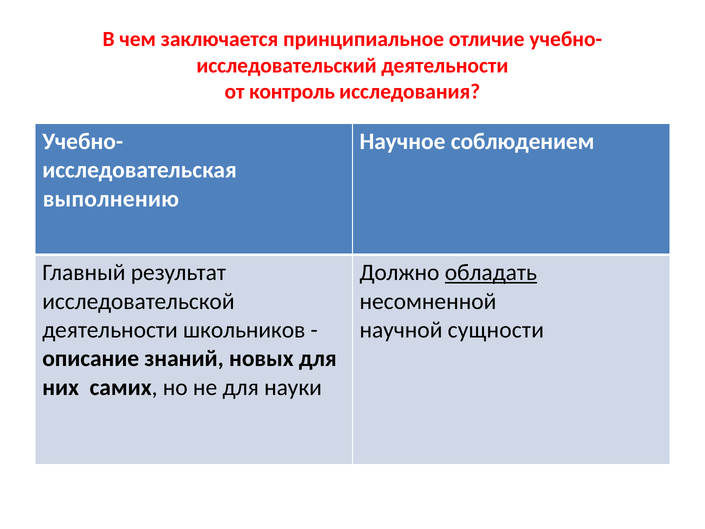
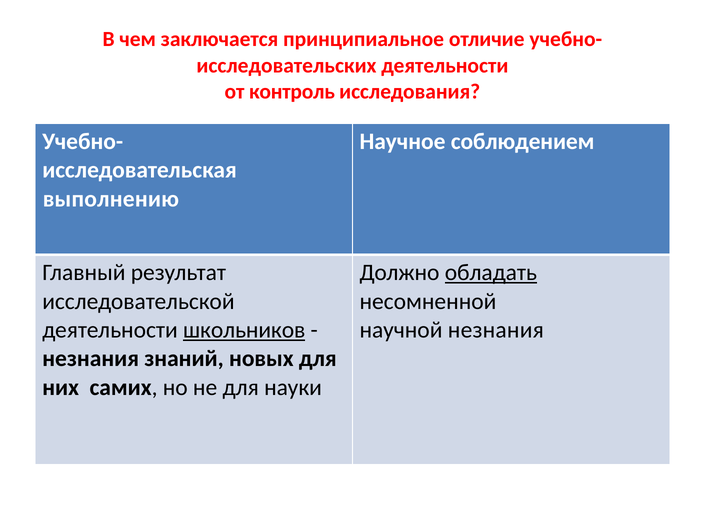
исследовательский: исследовательский -> исследовательских (286, 65)
школьников underline: none -> present (244, 330)
научной сущности: сущности -> незнания (496, 330)
описание: описание -> незнания (91, 359)
